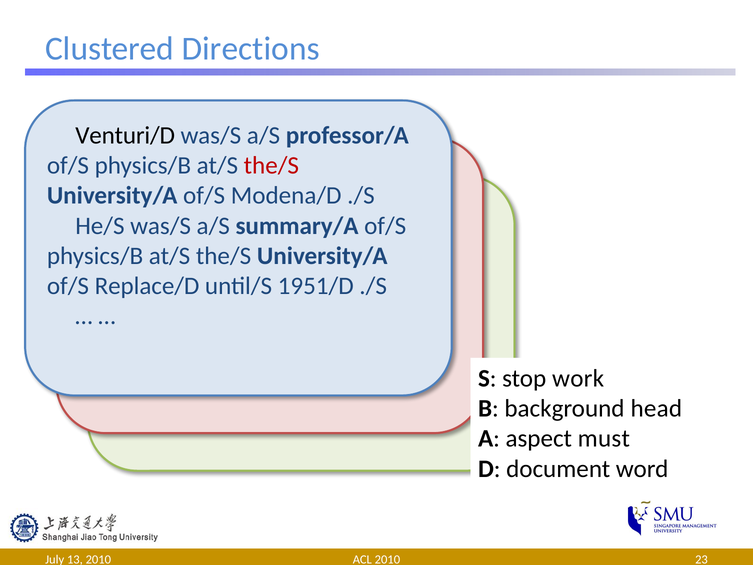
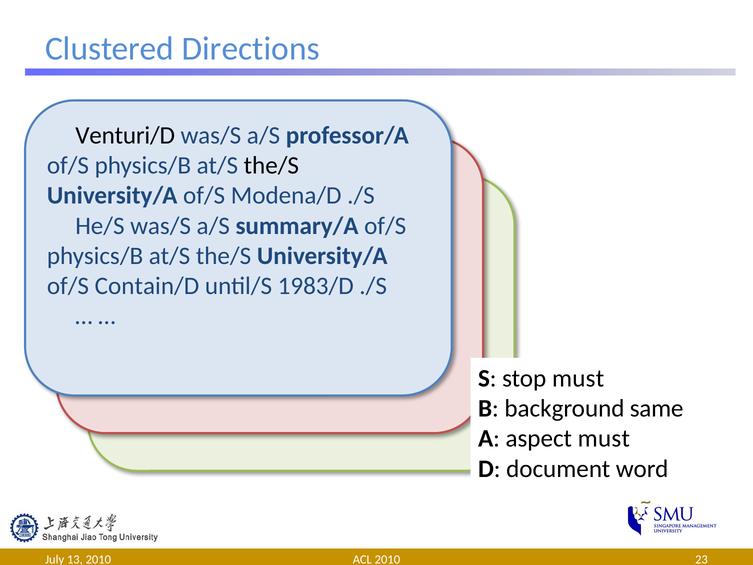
the/S colour: red -> black (271, 165)
Replace/D: Replace/D -> Contain/D (147, 286)
1951/D: 1951/D -> 1983/D (316, 286)
stop work: work -> must (578, 378)
head: head -> same (657, 408)
